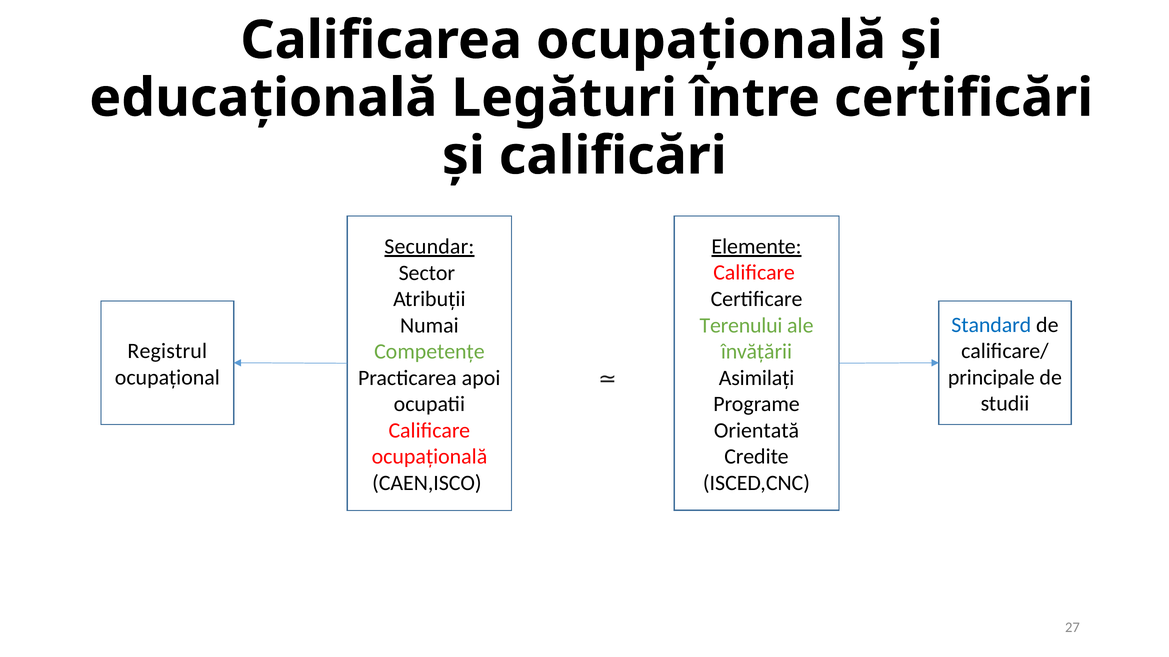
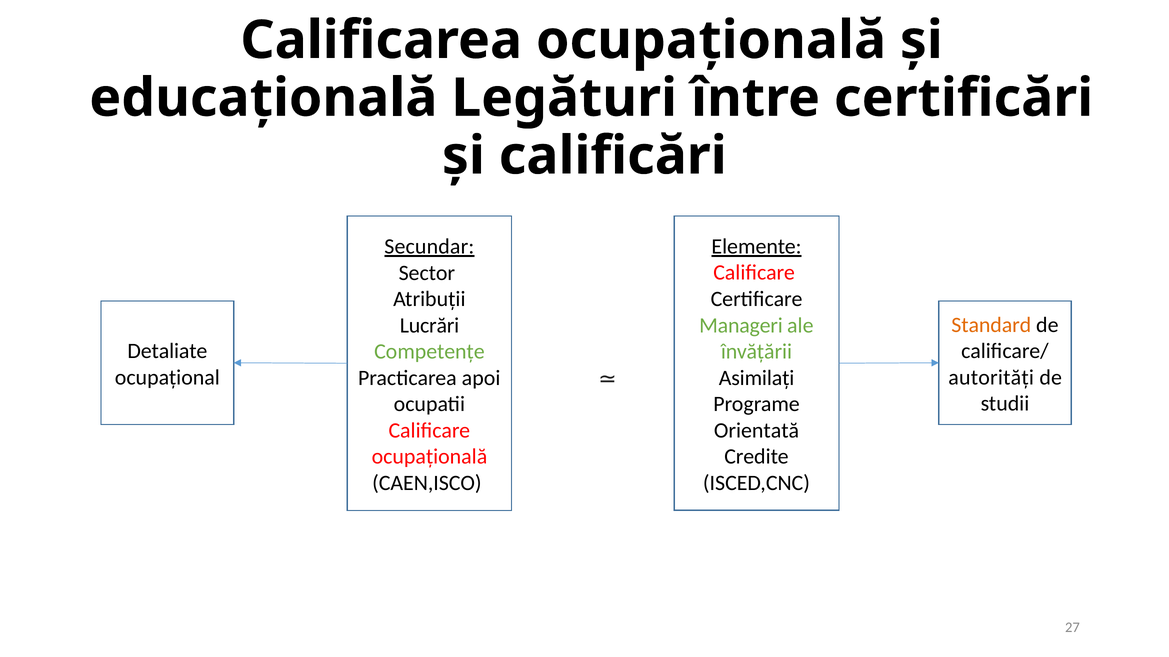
Standard colour: blue -> orange (991, 325)
Terenului: Terenului -> Manageri (741, 326)
Numai: Numai -> Lucrări (430, 326)
Registrul: Registrul -> Detaliate (167, 351)
principale: principale -> autorități (991, 378)
